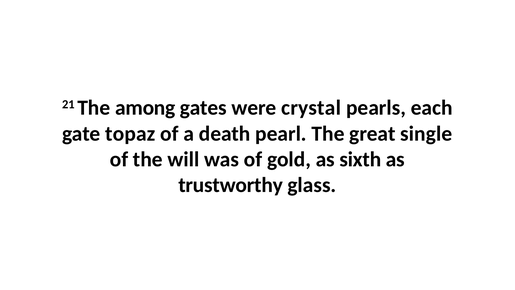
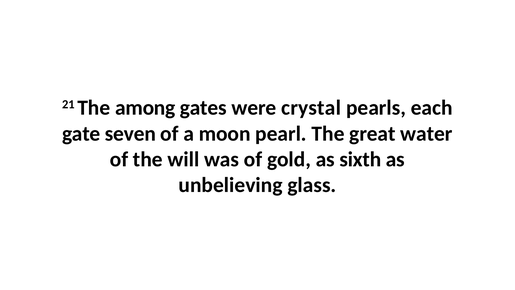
topaz: topaz -> seven (130, 133)
death: death -> moon (225, 133)
single: single -> water (426, 133)
trustworthy: trustworthy -> unbelieving (231, 185)
